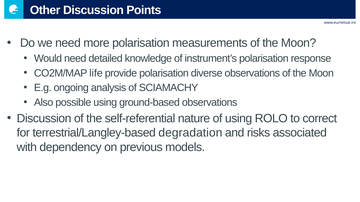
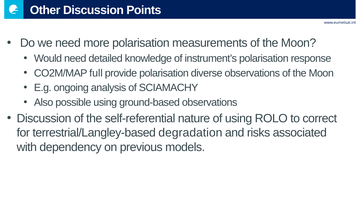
life: life -> full (96, 73)
